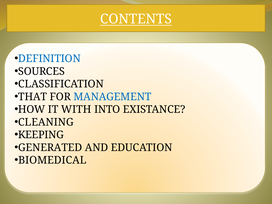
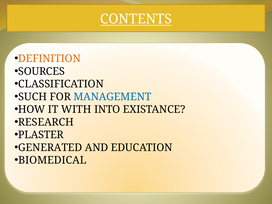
DEFINITION colour: blue -> orange (49, 59)
THAT: THAT -> SUCH (33, 97)
CLEANING: CLEANING -> RESEARCH (46, 122)
KEEPING: KEEPING -> PLASTER (41, 135)
